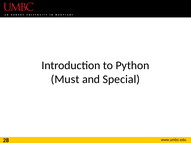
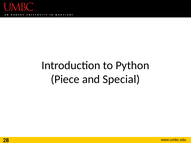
Must: Must -> Piece (65, 79)
